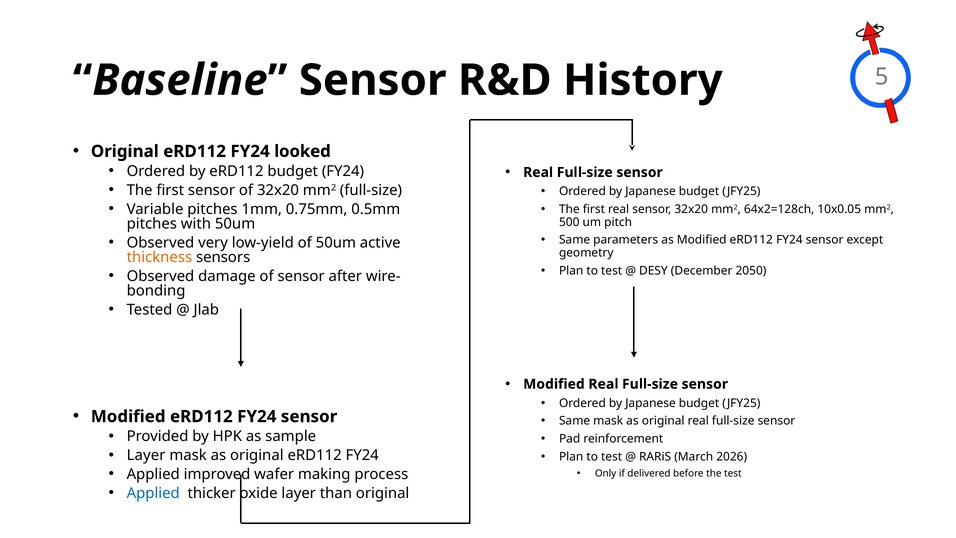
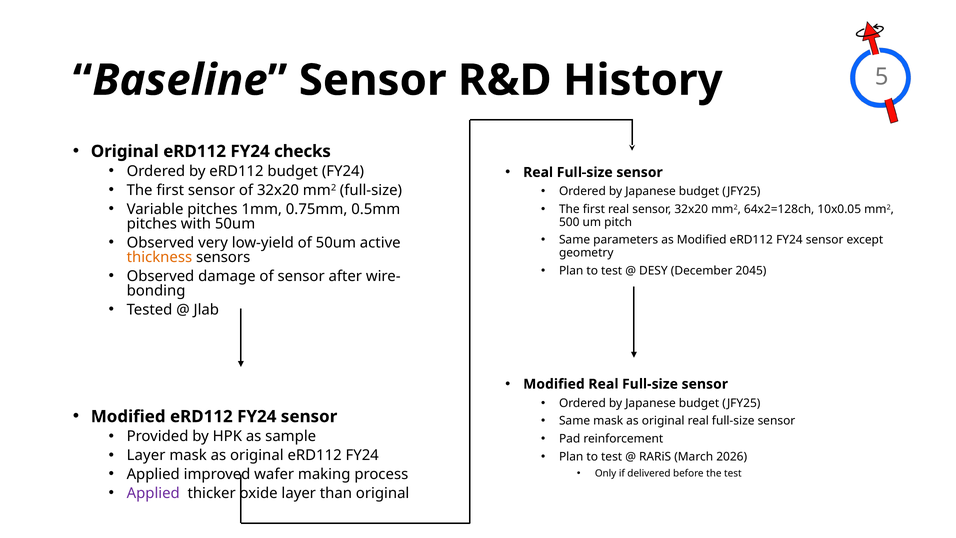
looked: looked -> checks (302, 151)
2050: 2050 -> 2045 (751, 271)
Applied colour: blue -> purple (153, 493)
